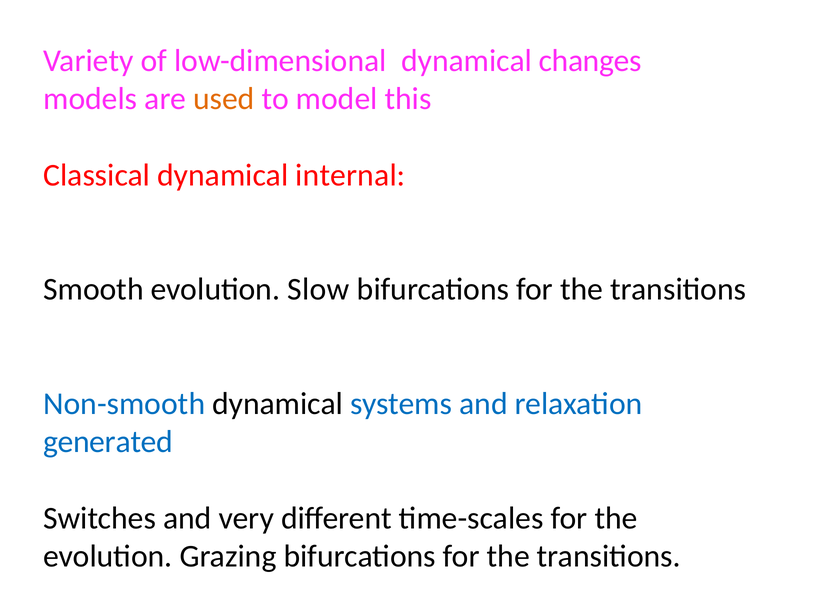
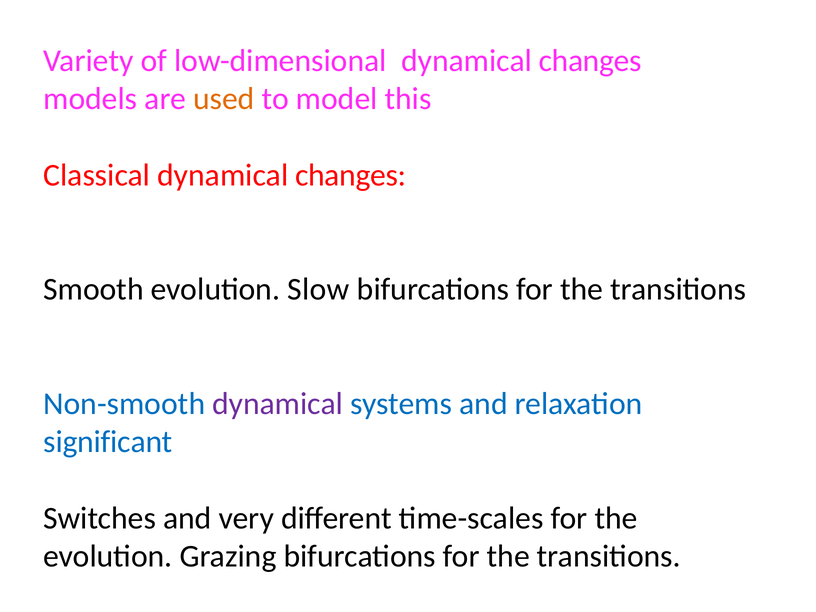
Classical dynamical internal: internal -> changes (351, 175)
dynamical colour: black -> purple (278, 404)
generated: generated -> significant (108, 442)
